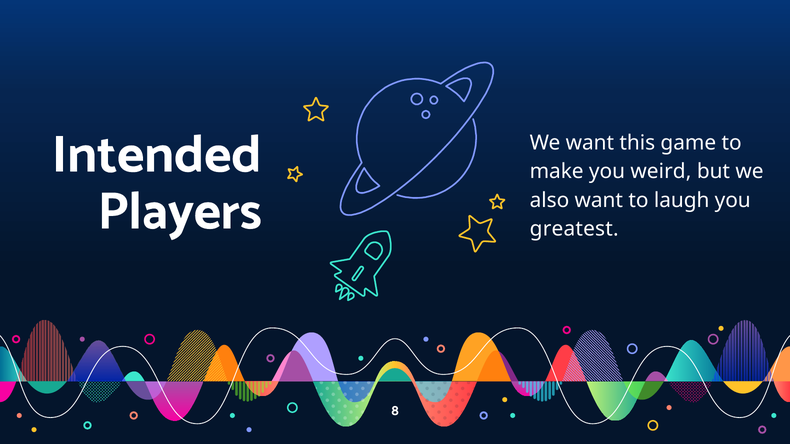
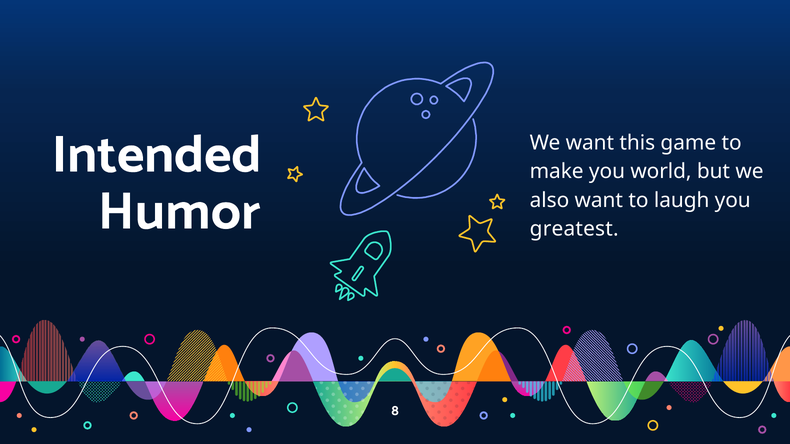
weird: weird -> world (661, 172)
Players: Players -> Humor (179, 211)
